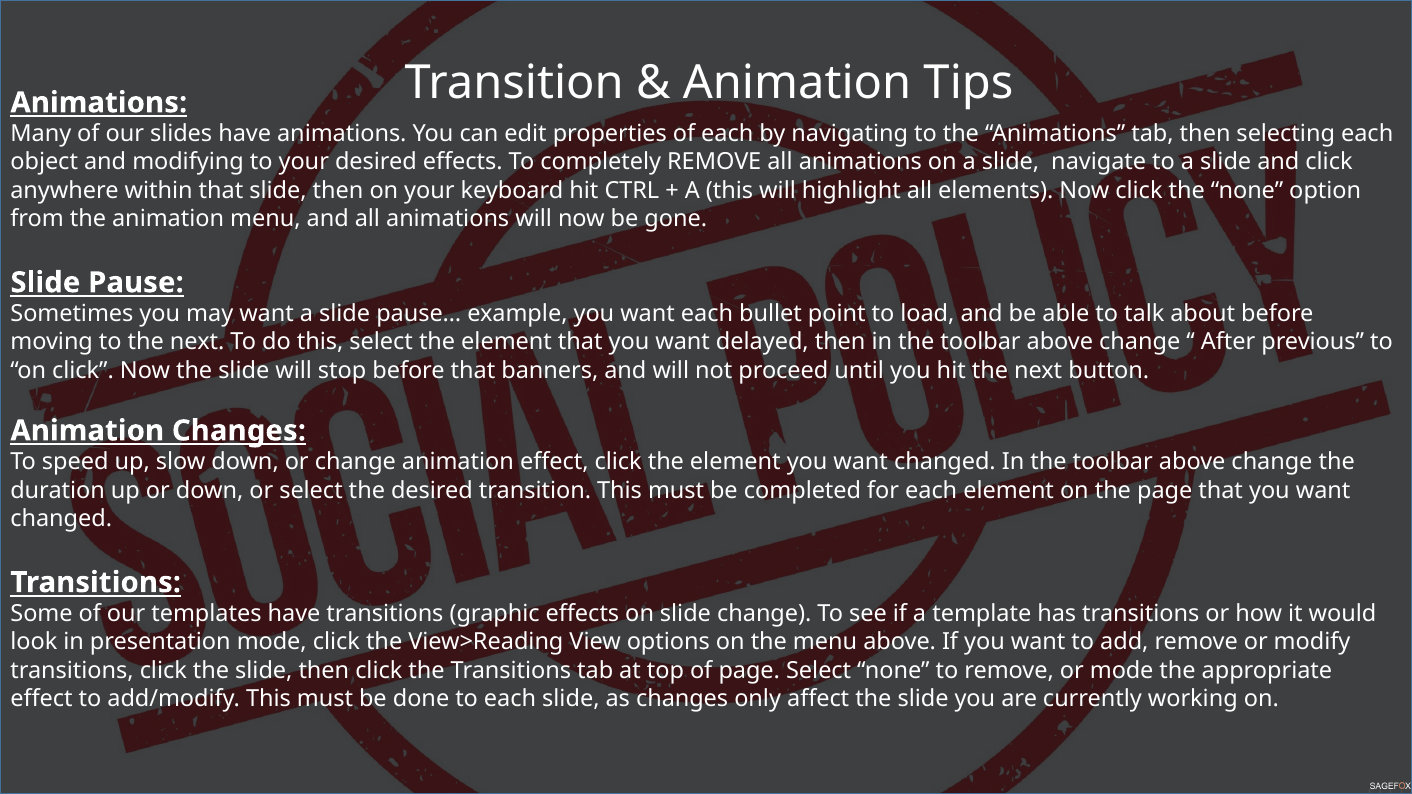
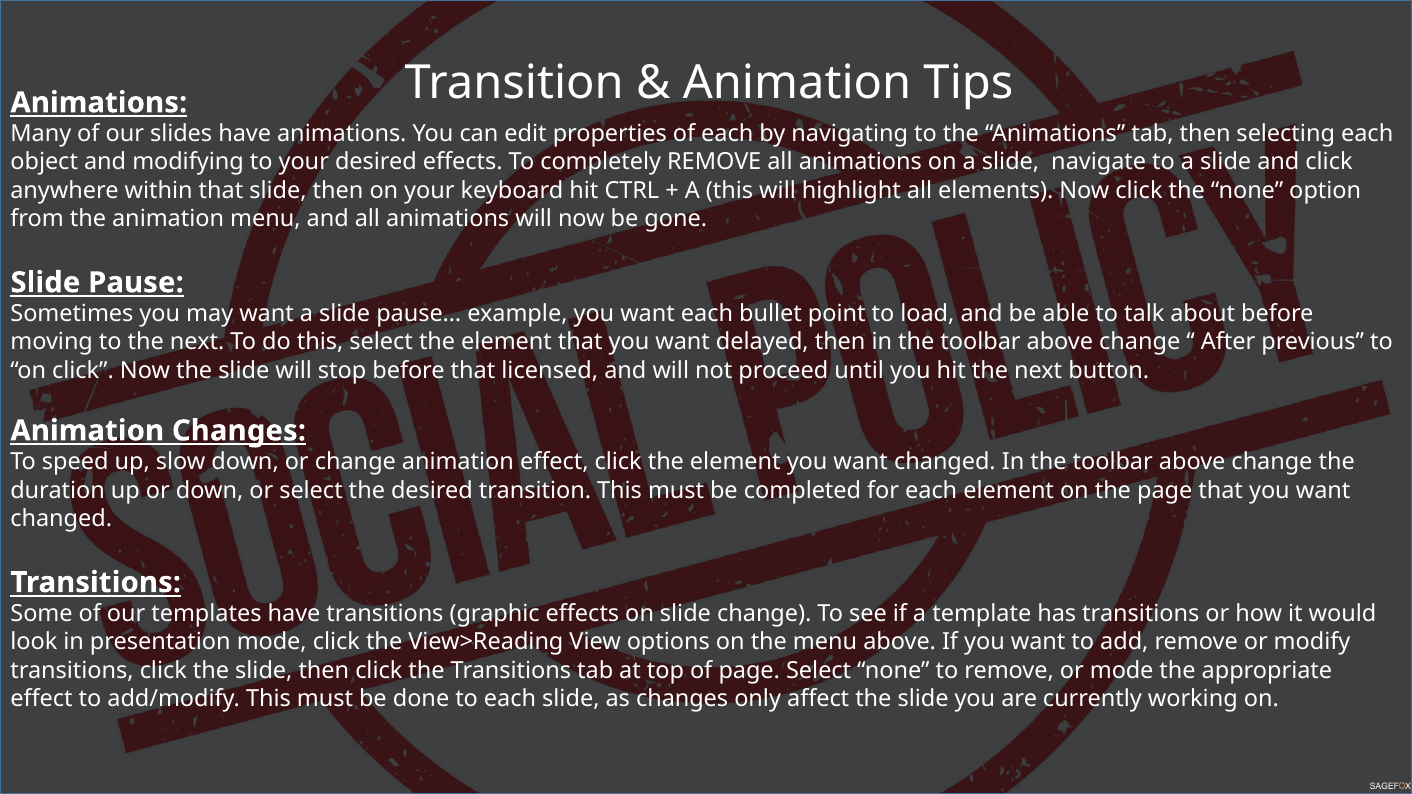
banners: banners -> licensed (550, 370)
